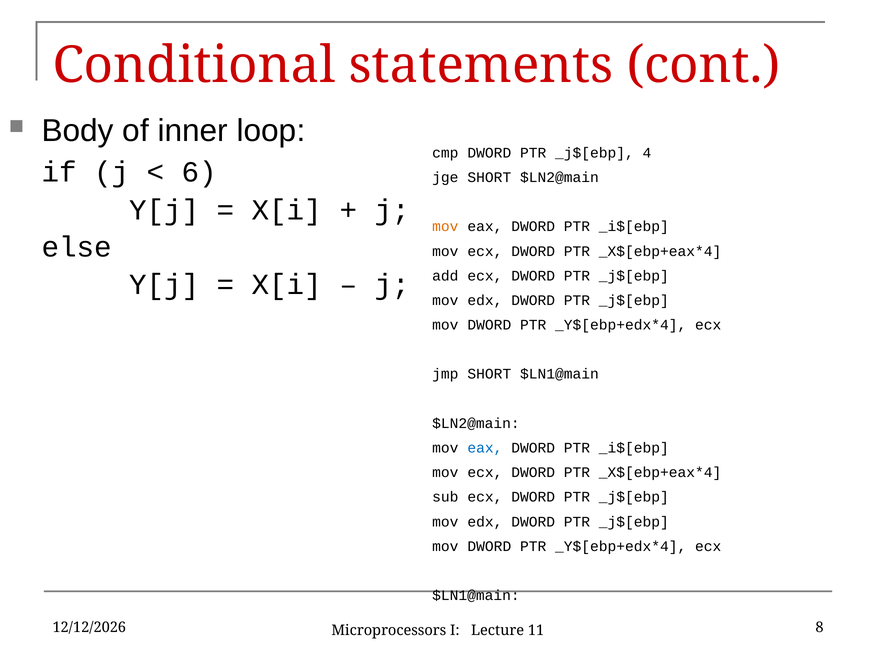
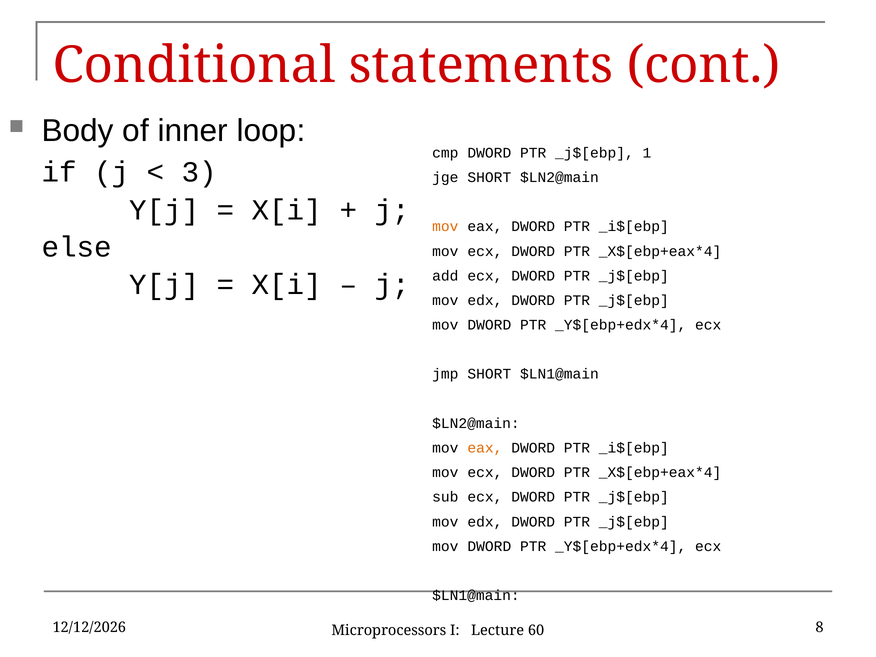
4: 4 -> 1 (647, 153)
6: 6 -> 3 (199, 172)
eax colour: blue -> orange (485, 448)
11: 11 -> 60 (536, 630)
